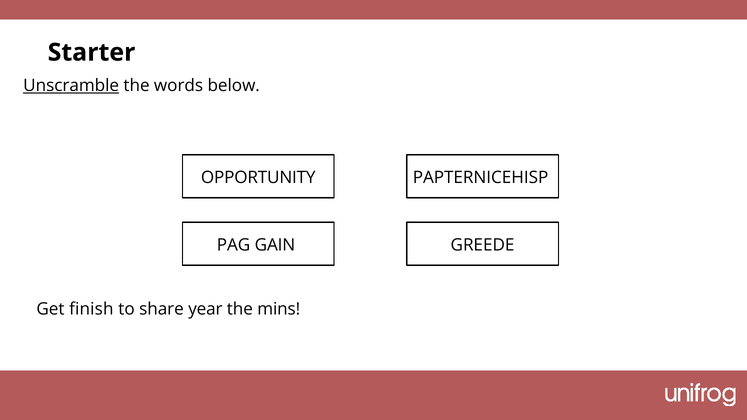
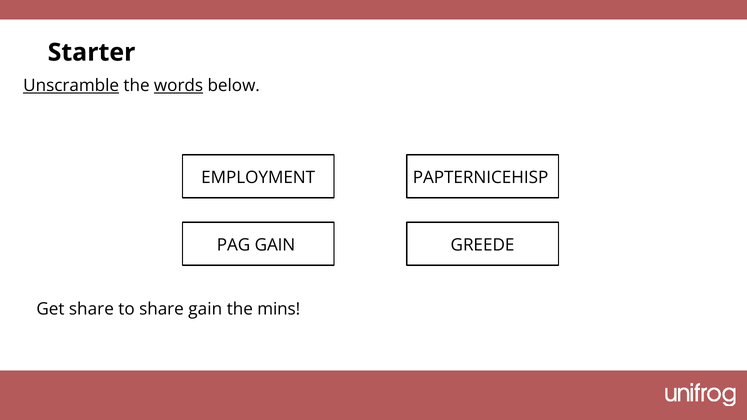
words underline: none -> present (179, 86)
OPPORTUNITY: OPPORTUNITY -> EMPLOYMENT (258, 177)
Get finish: finish -> share (91, 309)
share year: year -> gain (205, 309)
